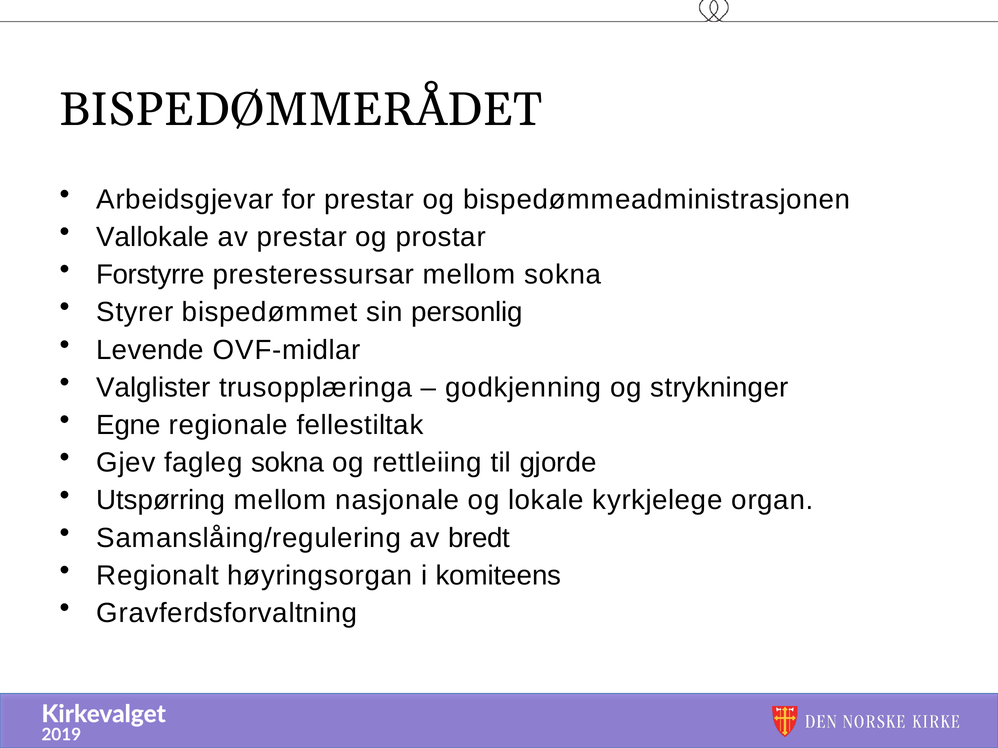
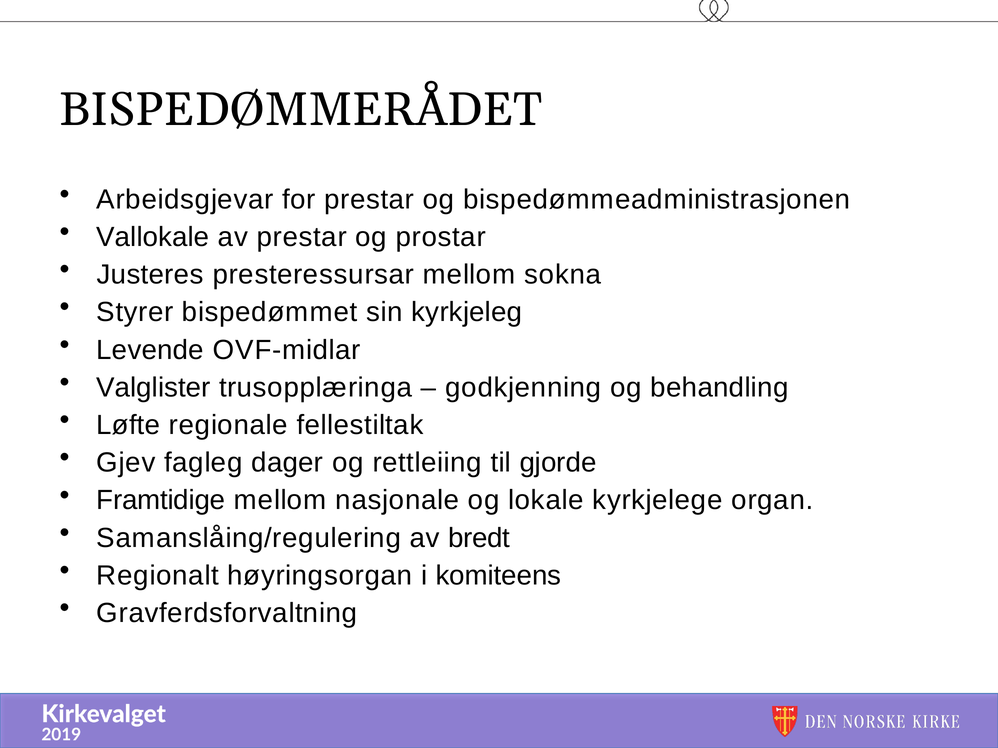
Forstyrre: Forstyrre -> Justeres (150, 275)
personlig: personlig -> kyrkjeleg (467, 312)
strykninger: strykninger -> behandling (719, 388)
Egne: Egne -> Løfte (128, 425)
fagleg sokna: sokna -> dager (287, 463)
Utspørring: Utspørring -> Framtidige (161, 501)
